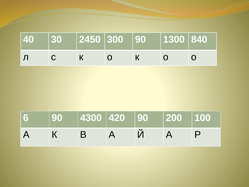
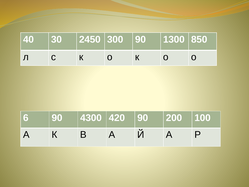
840: 840 -> 850 (199, 39)
